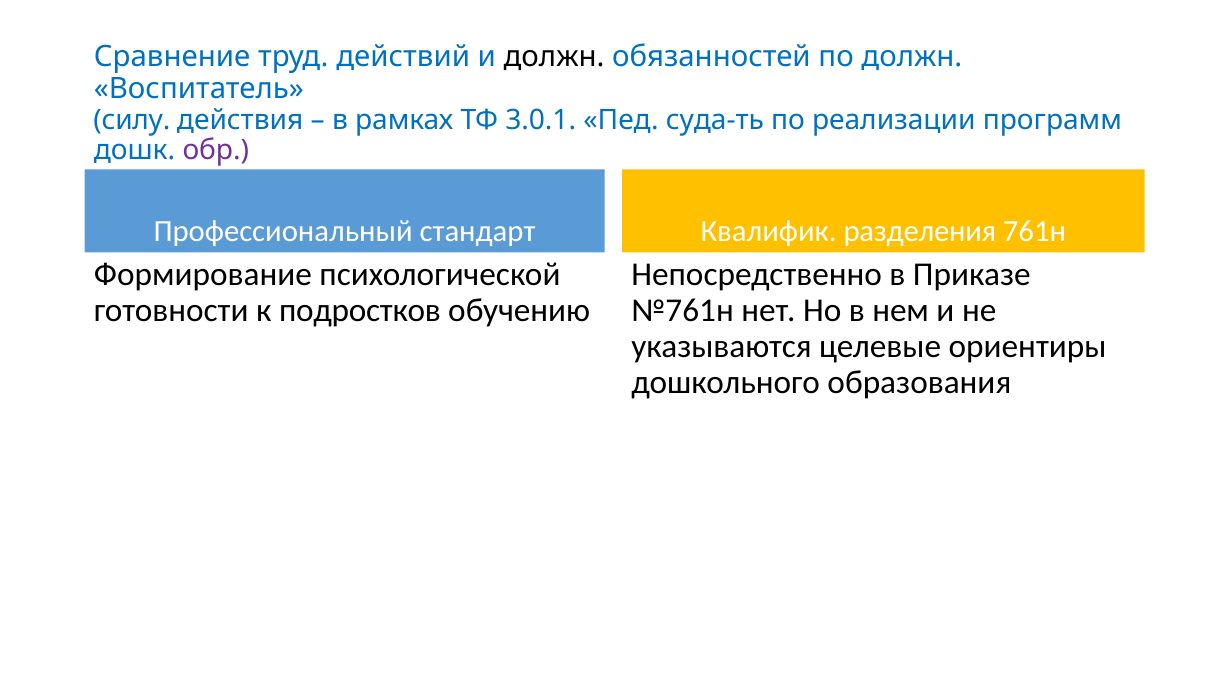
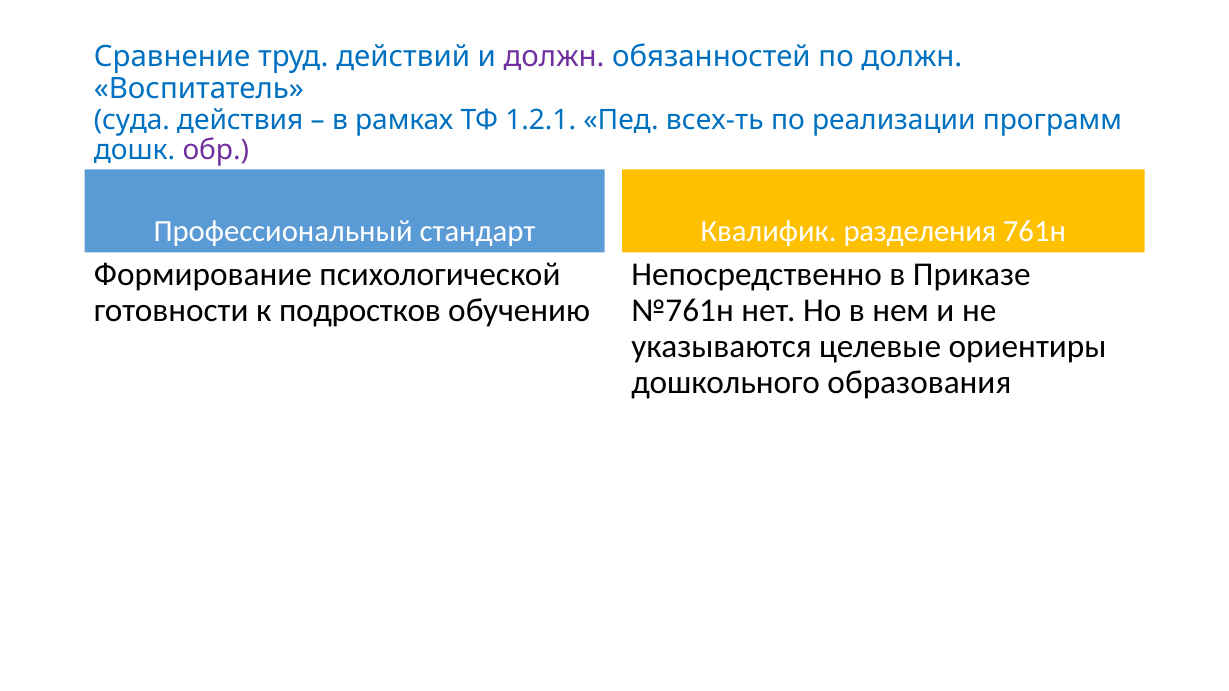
должн colour: black -> purple (554, 57)
силу: силу -> суда (132, 120)
3.0.1: 3.0.1 -> 1.2.1 (541, 120)
суда-ть: суда-ть -> всех-ть (715, 120)
